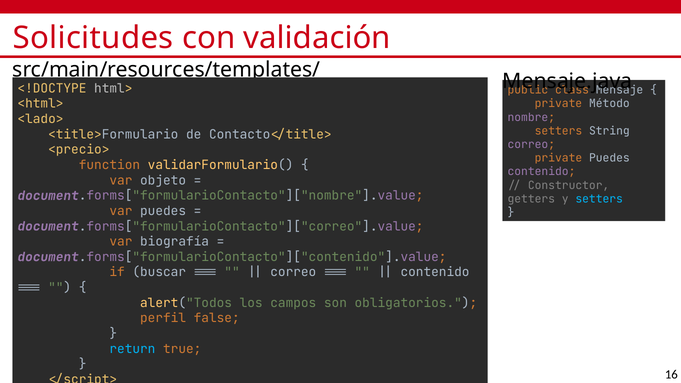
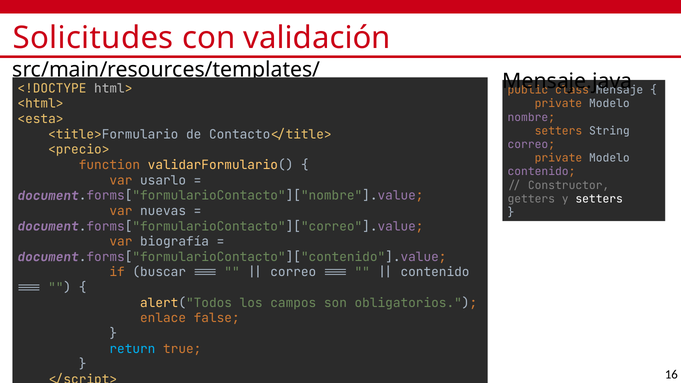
Método: Método -> Modelo (609, 104)
<lado>: <lado> -> <esta> (40, 119)
Puedes: Puedes -> Modelo (609, 158)
objeto: objeto -> usarlo (163, 180)
setters colour: light blue -> white (599, 199)
var puedes: puedes -> nuevas (163, 211)
perfil: perfil -> enlace (163, 318)
